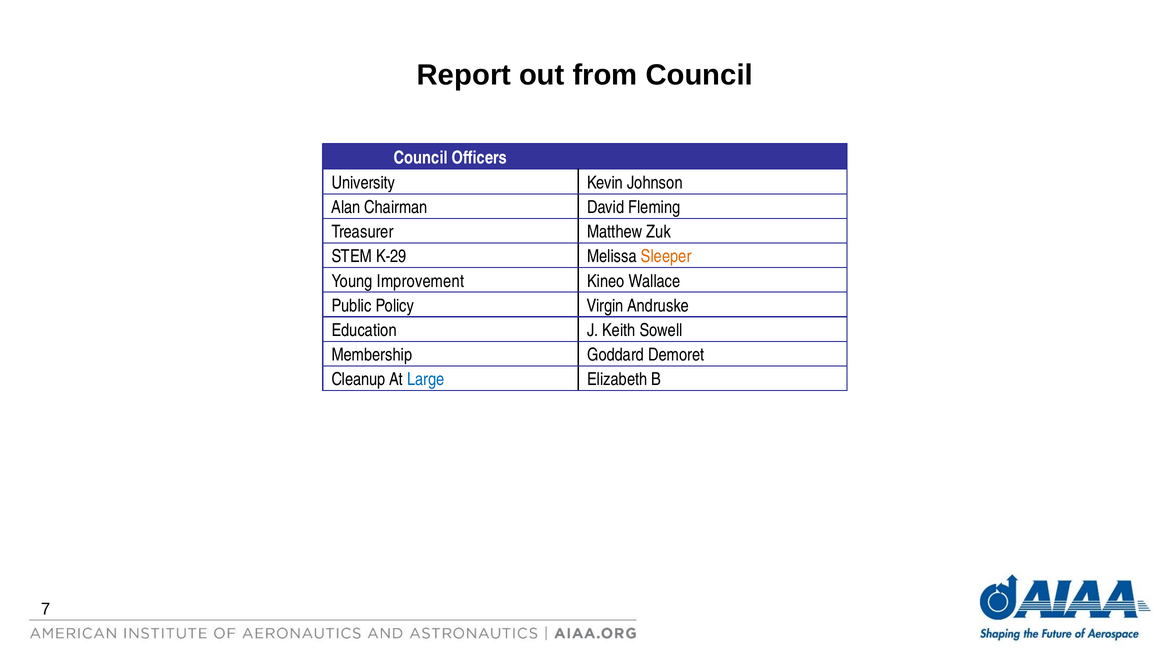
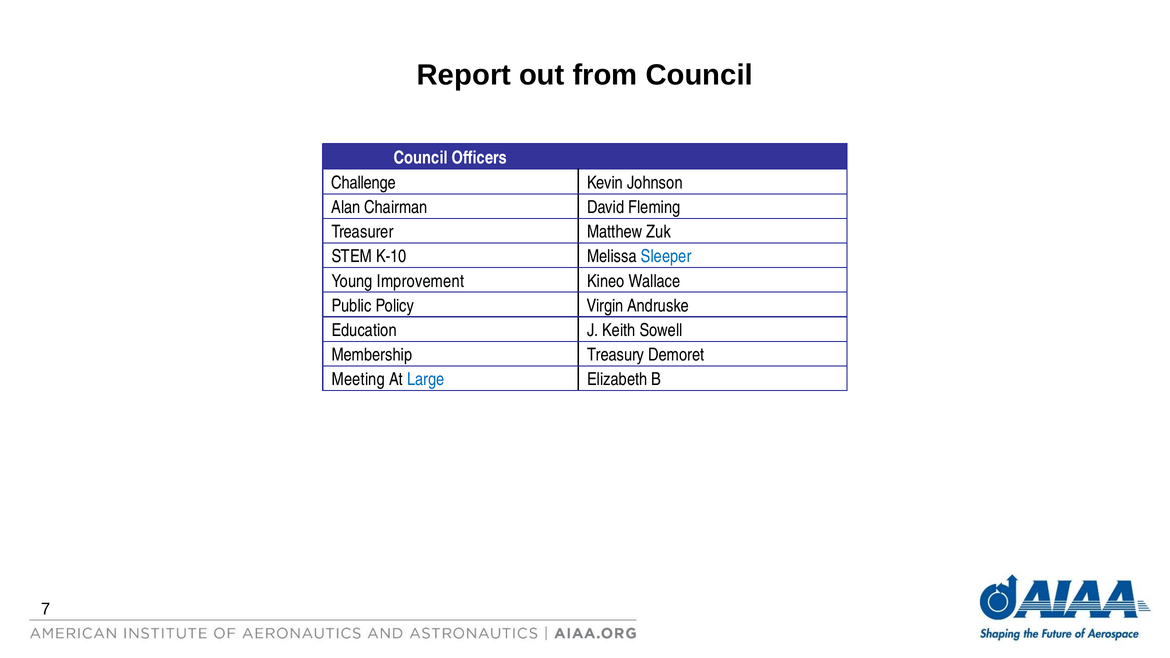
University: University -> Challenge (363, 183)
K-29: K-29 -> K-10 (391, 257)
Sleeper colour: orange -> blue (666, 257)
Goddard: Goddard -> Treasury (616, 355)
Cleanup: Cleanup -> Meeting (358, 380)
